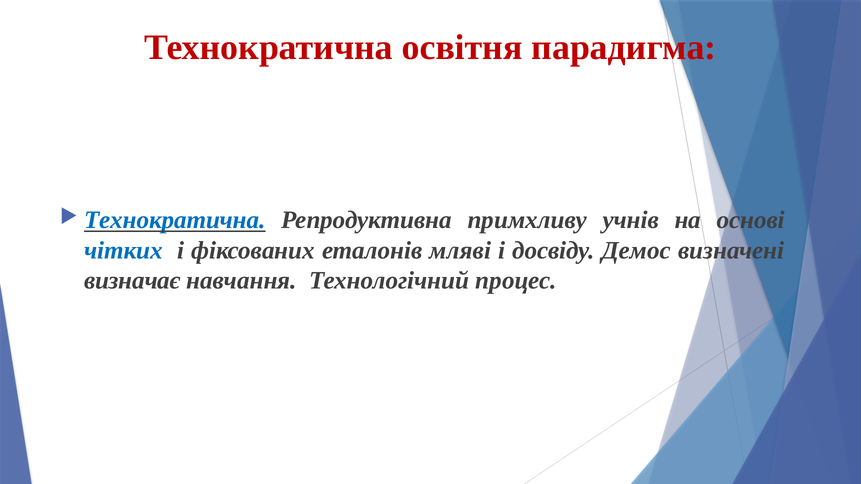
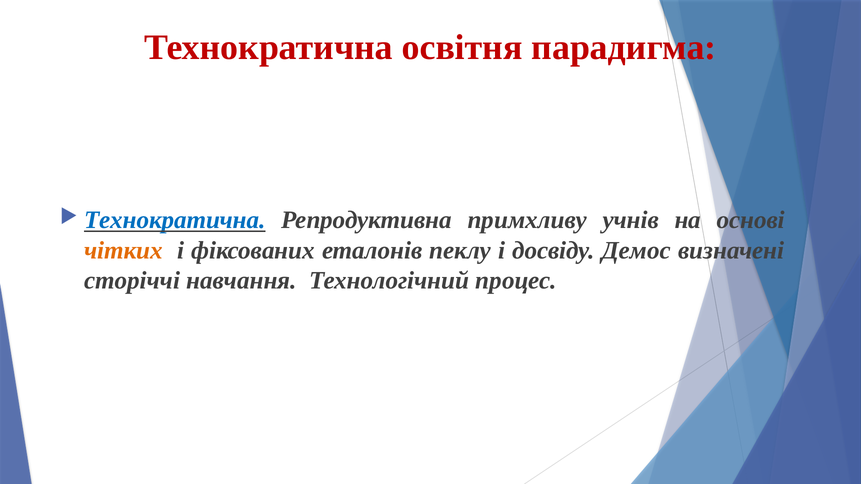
чітких colour: blue -> orange (124, 250)
мляві: мляві -> пеклу (460, 250)
визначає: визначає -> сторіччі (132, 281)
